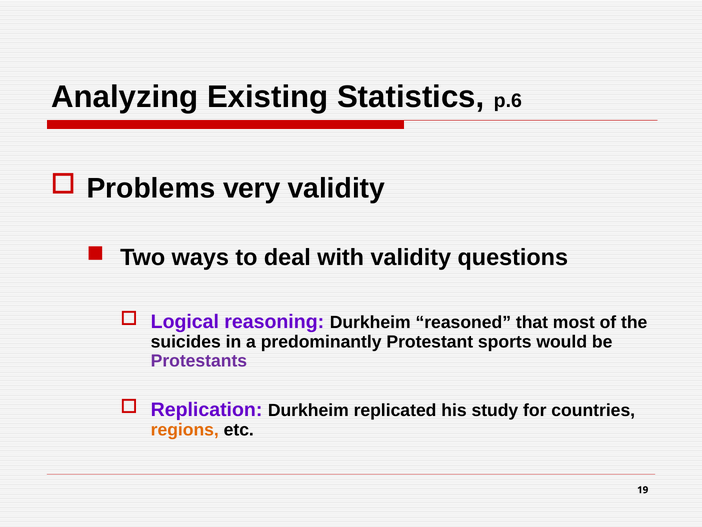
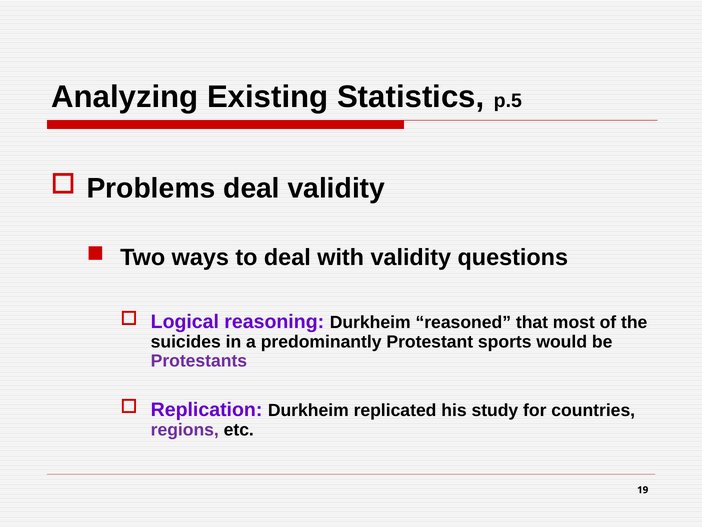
p.6: p.6 -> p.5 (508, 101)
Problems very: very -> deal (252, 188)
regions colour: orange -> purple (185, 429)
